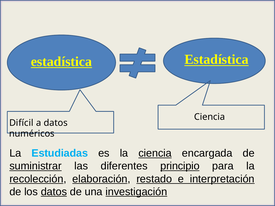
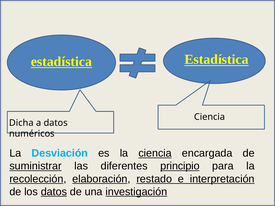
Difícil: Difícil -> Dicha (21, 123)
Estudiadas: Estudiadas -> Desviación (60, 153)
